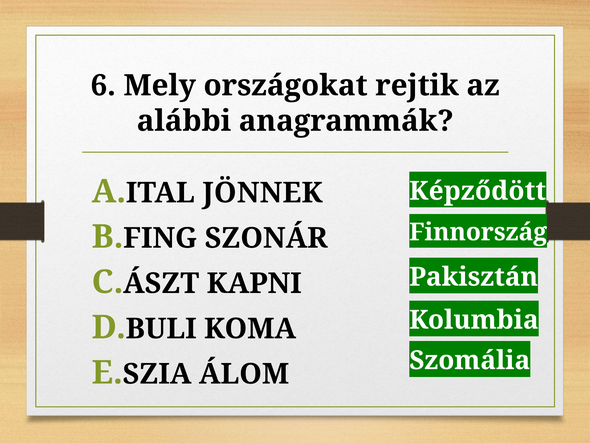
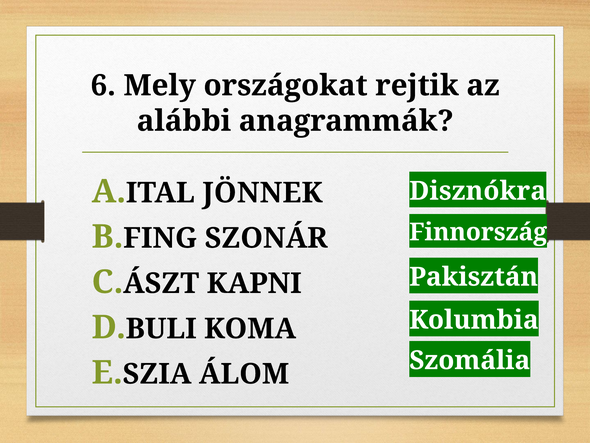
Képződött: Képződött -> Disznókra (478, 191)
